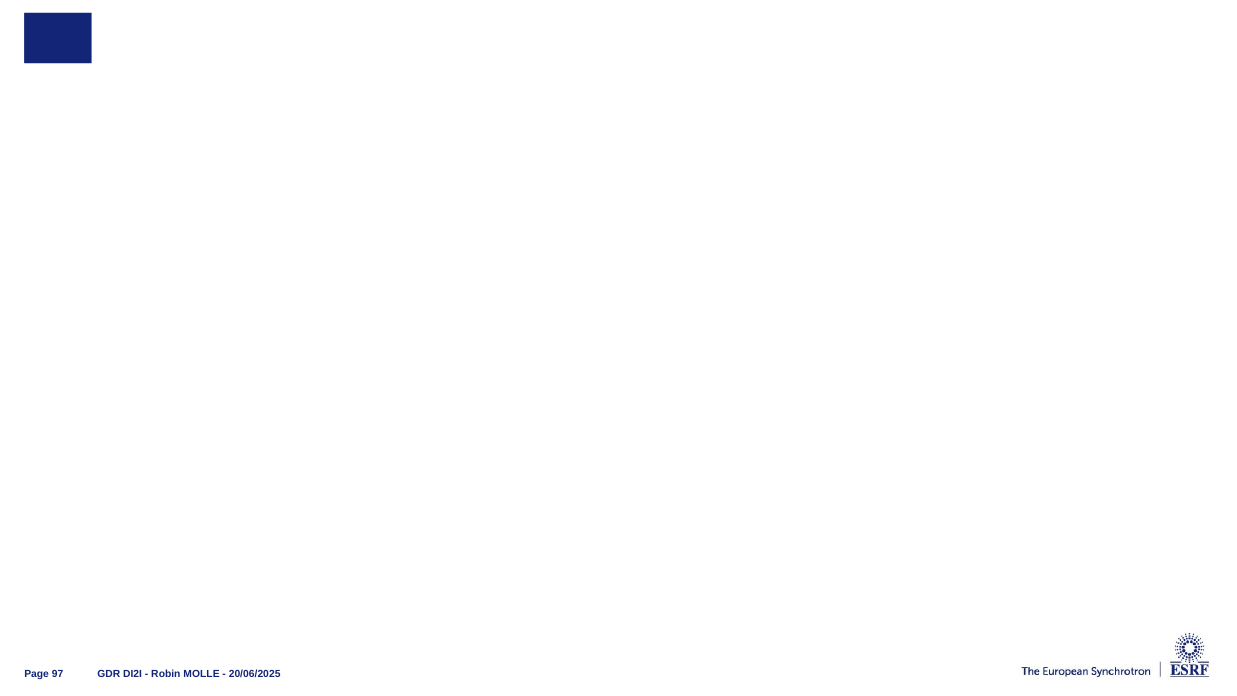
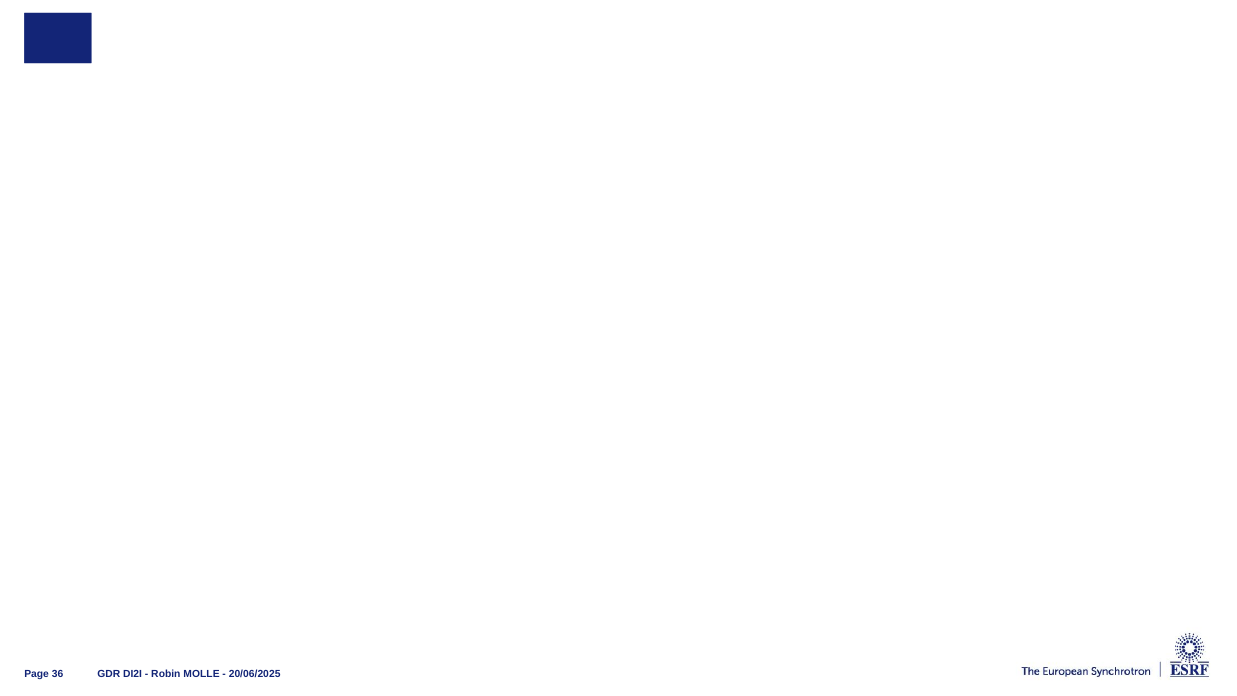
97: 97 -> 36 (58, 674)
